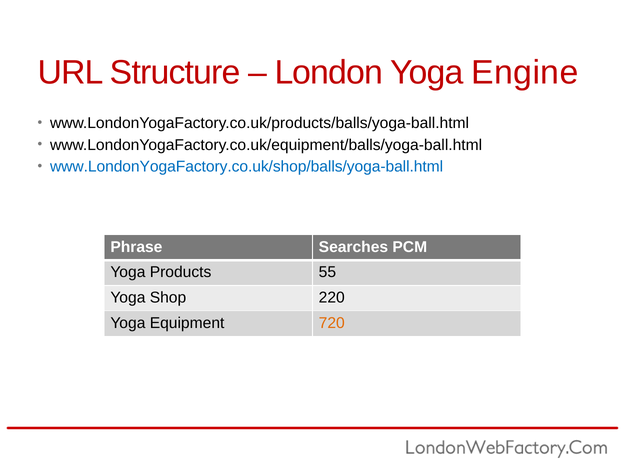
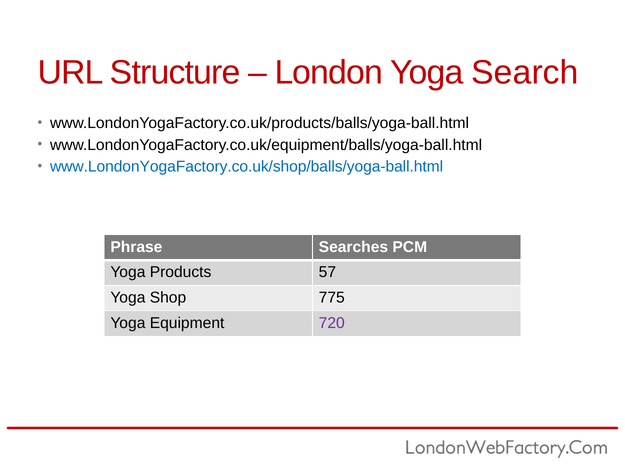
Engine: Engine -> Search (525, 73)
55: 55 -> 57 (327, 272)
220: 220 -> 775 (332, 297)
720 colour: orange -> purple (332, 323)
